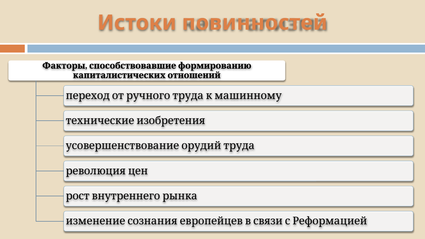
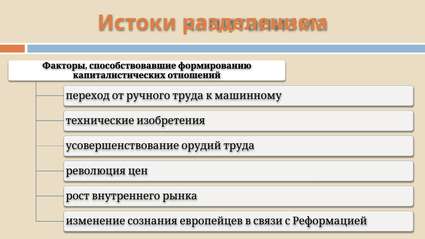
повинностей: повинностей -> разделением (255, 23)
